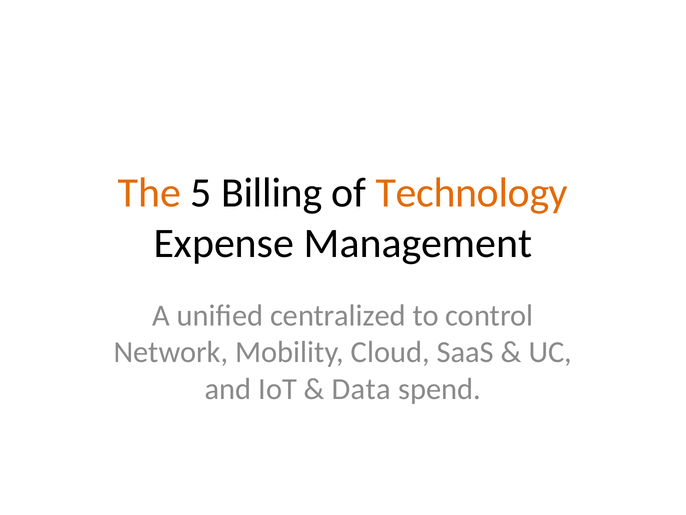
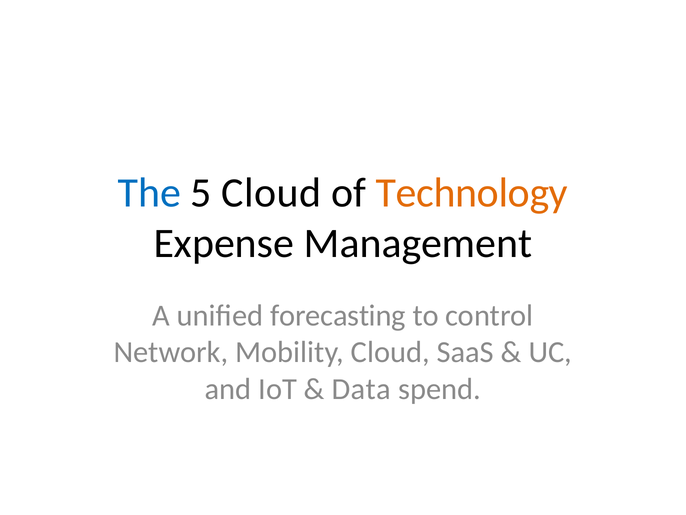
The colour: orange -> blue (149, 193)
5 Billing: Billing -> Cloud (271, 193)
centralized: centralized -> forecasting (338, 315)
